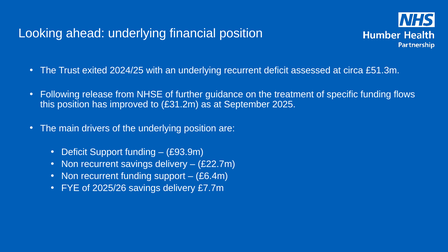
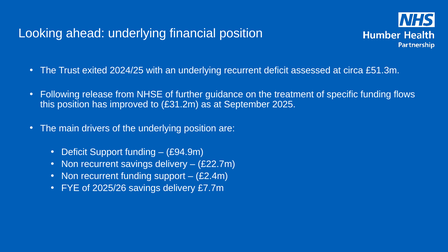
£93.9m: £93.9m -> £94.9m (185, 152)
£6.4m: £6.4m -> £2.4m (212, 176)
